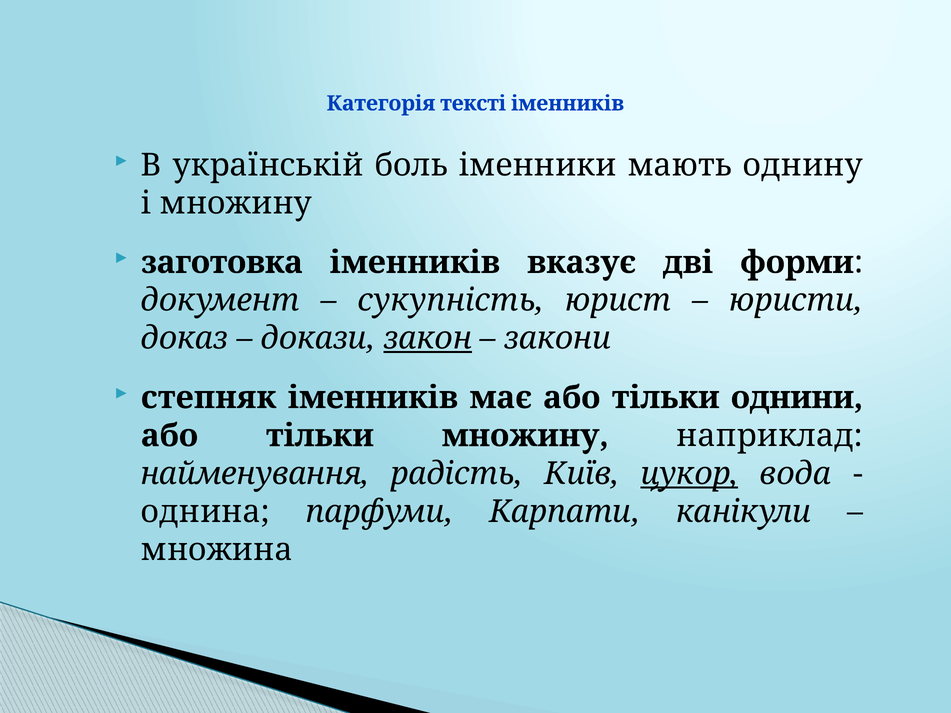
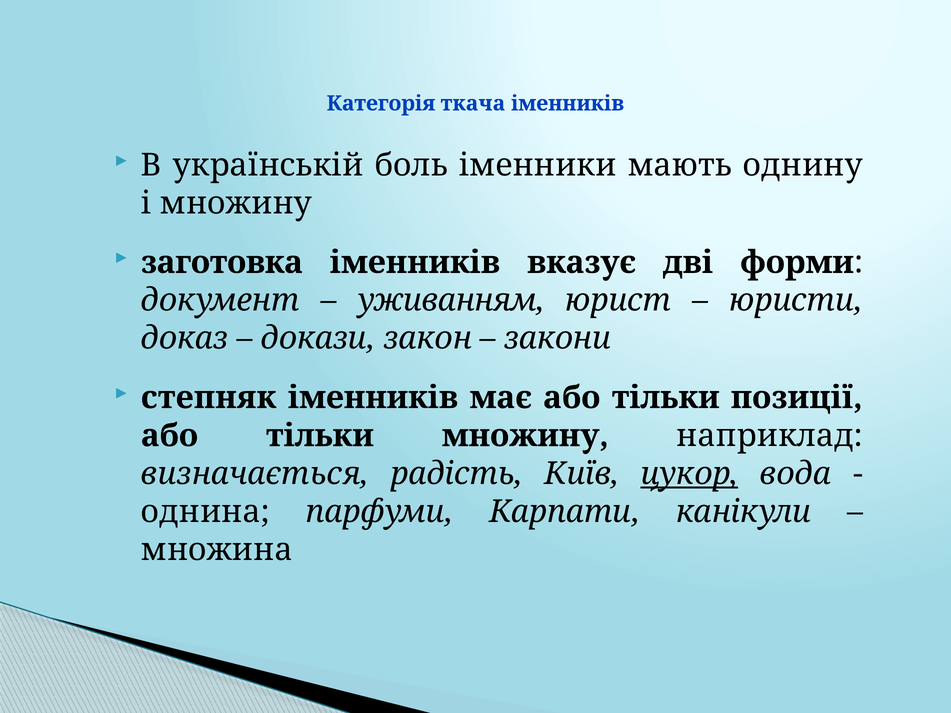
тексті: тексті -> ткача (473, 103)
сукупність: сукупність -> уживанням (451, 301)
закон underline: present -> none (428, 339)
однини: однини -> позиції (797, 398)
найменування: найменування -> визначається (255, 474)
